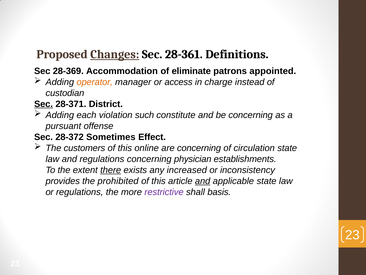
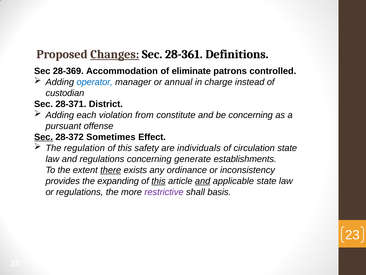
appointed: appointed -> controlled (273, 71)
operator colour: orange -> blue (95, 82)
access: access -> annual (178, 82)
Sec underline: present -> none (44, 104)
such: such -> from (144, 115)
Sec underline: none -> present (44, 137)
customers: customers -> regulation (84, 148)
online: online -> safety (147, 148)
are concerning: concerning -> individuals (199, 148)
physician: physician -> generate (193, 159)
increased: increased -> ordinance (187, 170)
prohibited: prohibited -> expanding (118, 181)
this underline: none -> present (159, 181)
